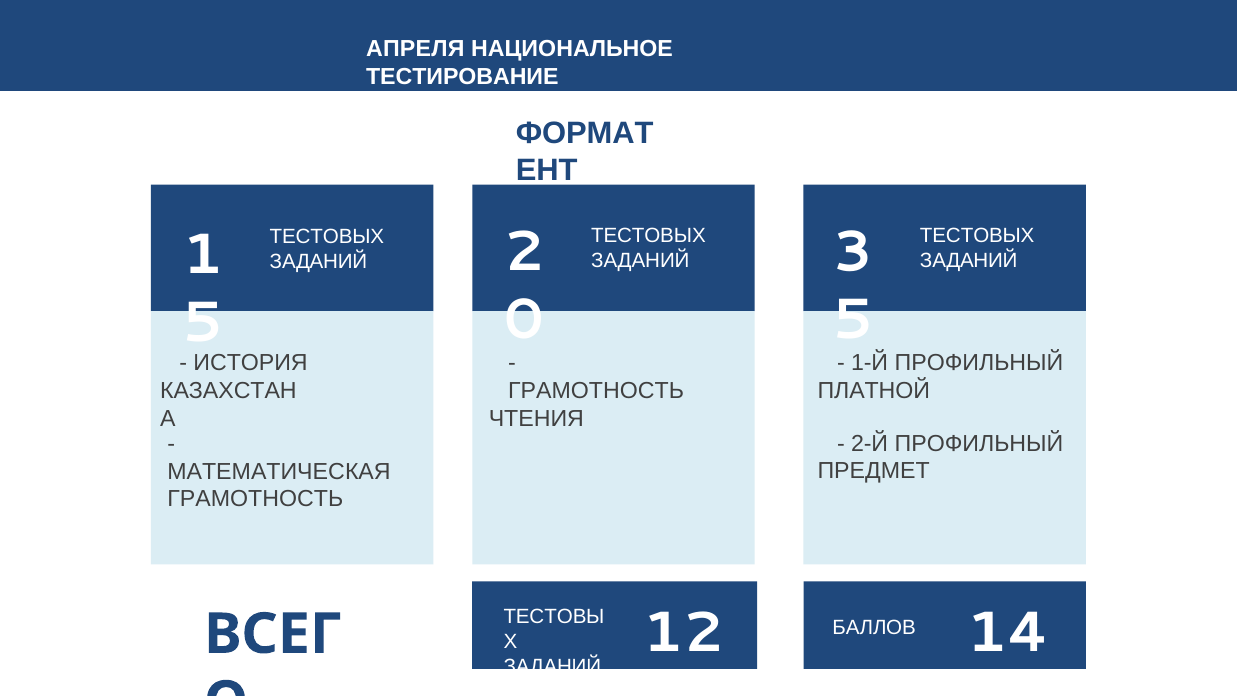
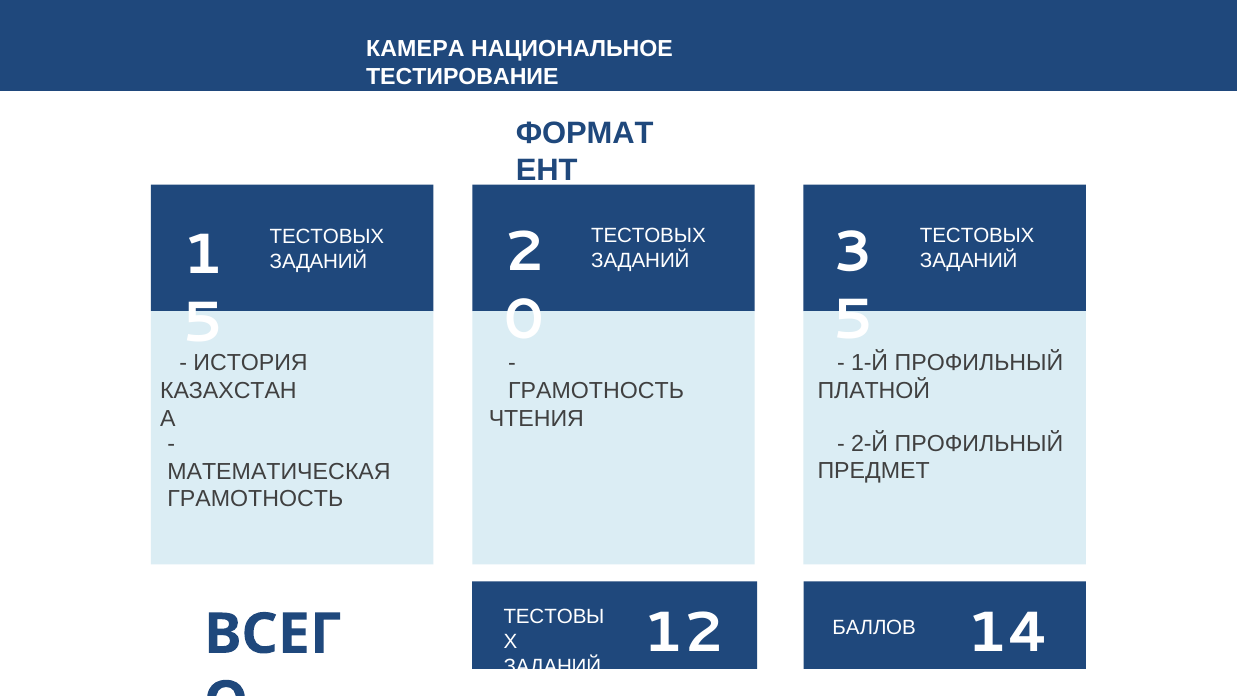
АПРЕЛЯ: АПРЕЛЯ -> КАМЕРА (415, 49)
